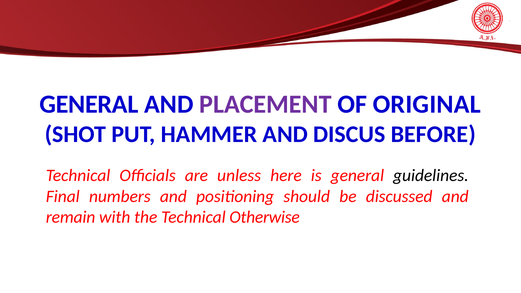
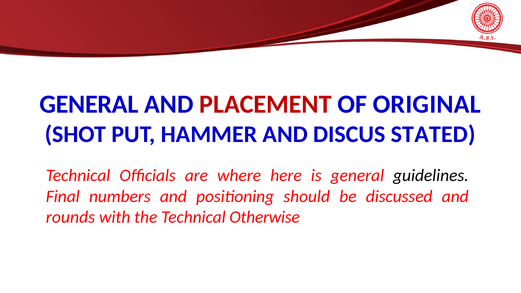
PLACEMENT colour: purple -> red (265, 104)
BEFORE: BEFORE -> STATED (433, 134)
unless: unless -> where (239, 175)
remain: remain -> rounds (70, 217)
